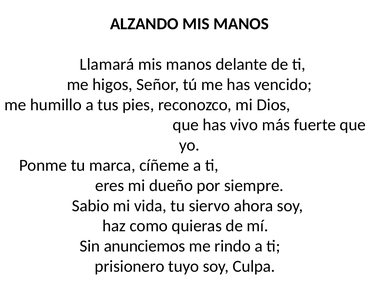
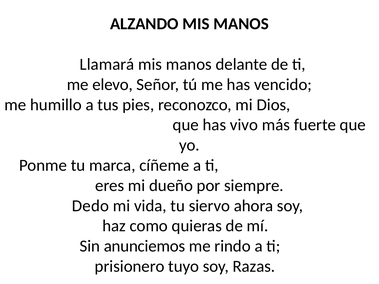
higos: higos -> elevo (113, 85)
Sabio: Sabio -> Dedo (90, 206)
Culpa: Culpa -> Razas (254, 267)
